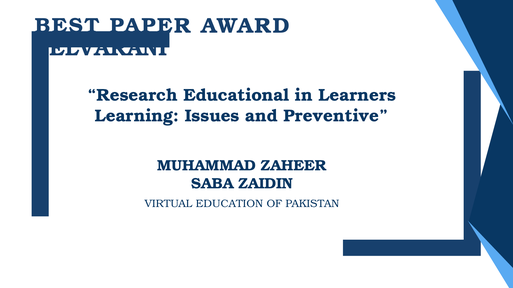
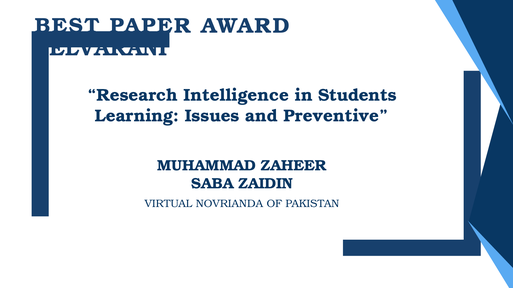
Educational: Educational -> Intelligence (236, 95)
Learners: Learners -> Students (357, 95)
EDUCATION: EDUCATION -> NOVRIANDA (229, 204)
